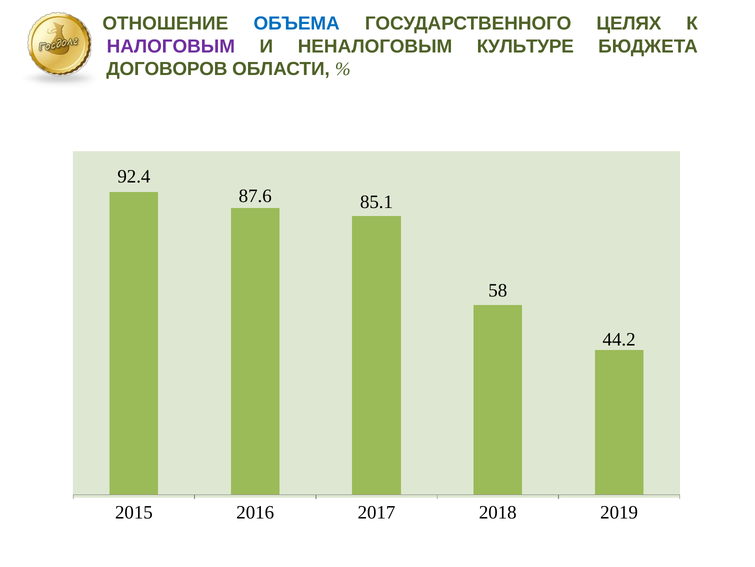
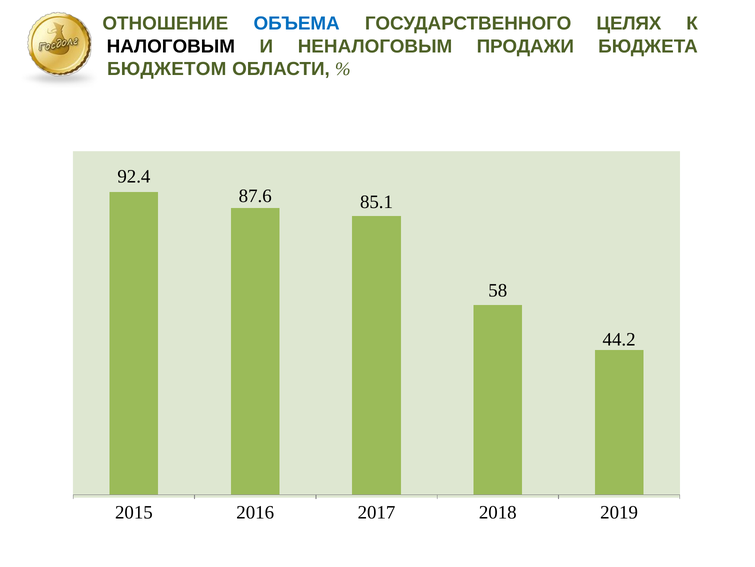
НАЛОГОВЫМ colour: purple -> black (171, 46)
КУЛЬТУРЕ: КУЛЬТУРЕ -> ПРОДАЖИ (525, 46)
ДОГОВОРОВ: ДОГОВОРОВ -> БЮДЖЕТОМ (167, 69)
